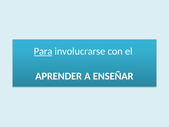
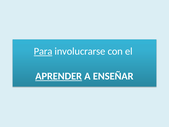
APRENDER underline: none -> present (59, 76)
